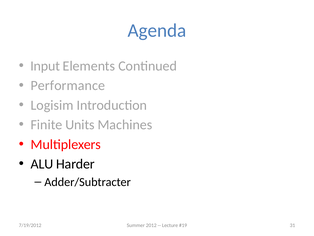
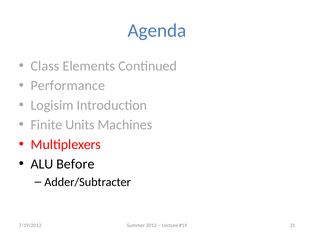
Input: Input -> Class (45, 66)
Harder: Harder -> Before (75, 164)
